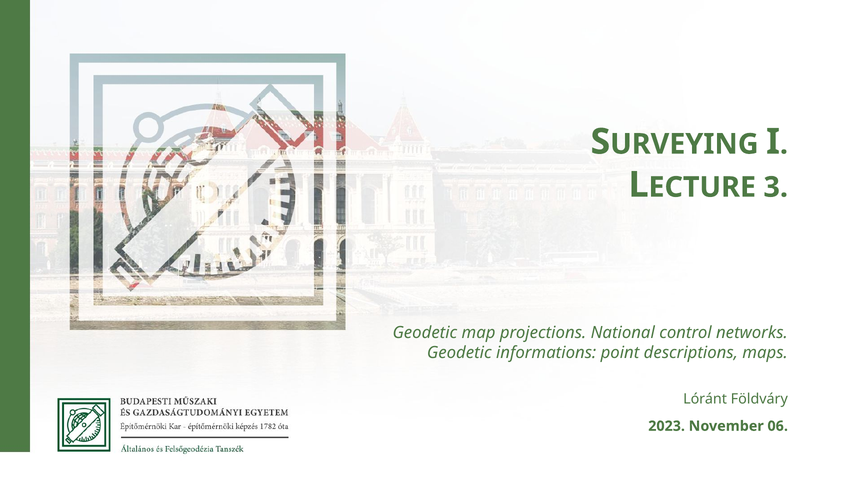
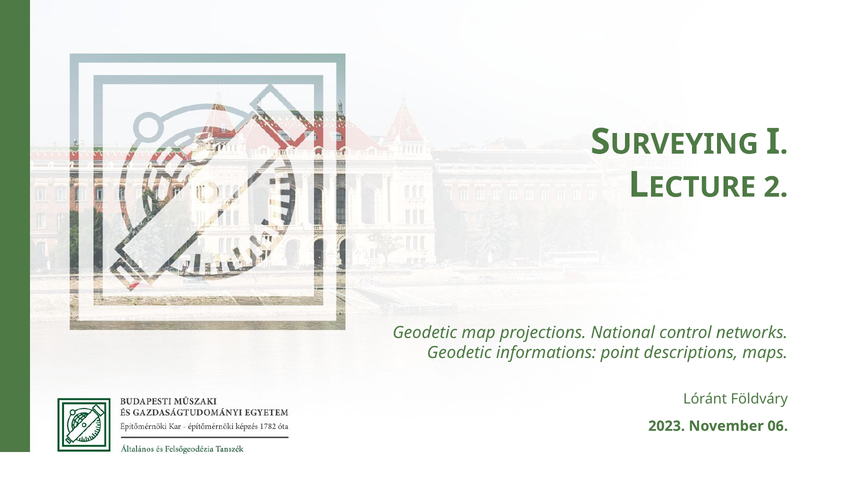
3: 3 -> 2 (776, 187)
